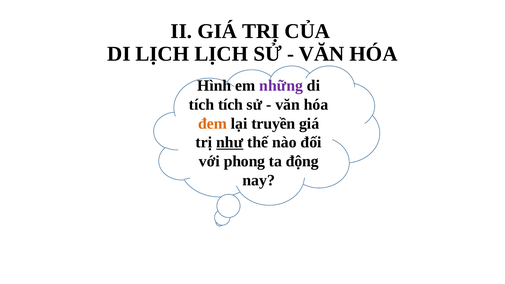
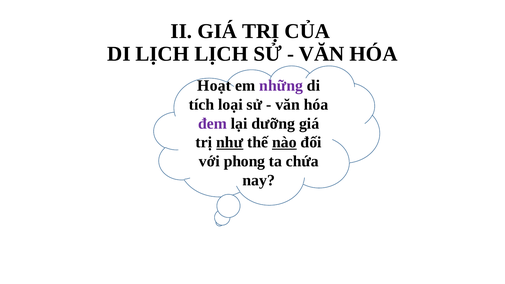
Hình: Hình -> Hoạt (214, 86)
tích tích: tích -> loại (230, 105)
đem colour: orange -> purple (213, 124)
truyền: truyền -> dưỡng (273, 124)
nào underline: none -> present (284, 142)
động: động -> chứa (302, 161)
